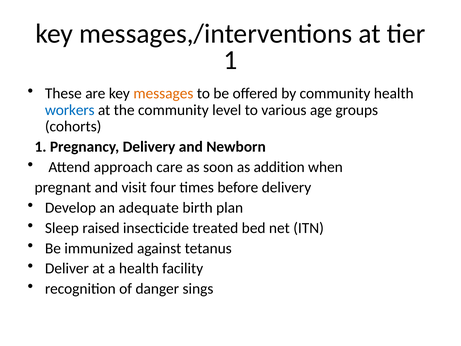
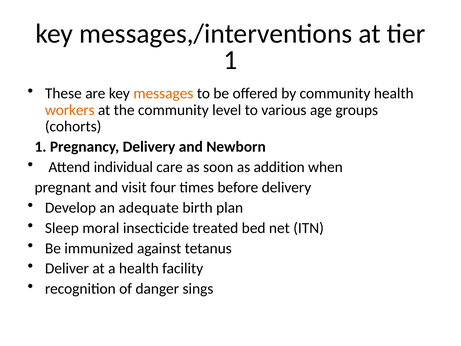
workers colour: blue -> orange (70, 110)
approach: approach -> individual (123, 167)
raised: raised -> moral (101, 228)
